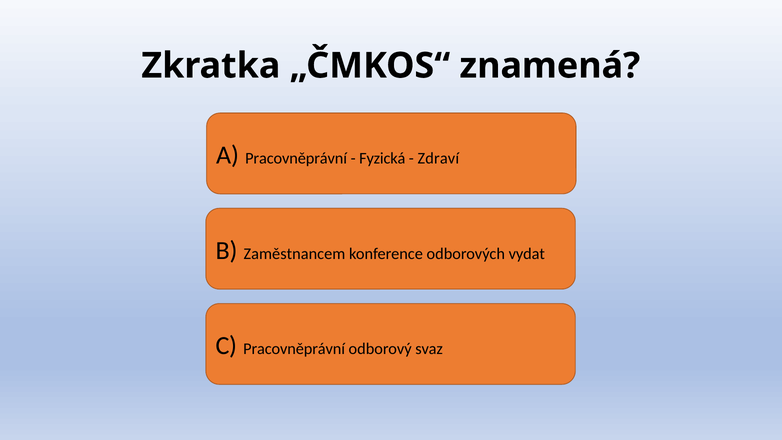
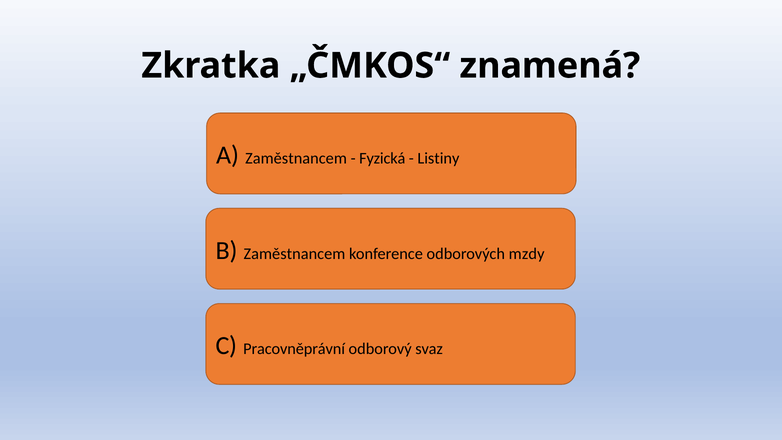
A Pracovněprávní: Pracovněprávní -> Zaměstnancem (296, 158)
Zdraví: Zdraví -> Listiny (438, 158)
vydat: vydat -> mzdy (527, 254)
